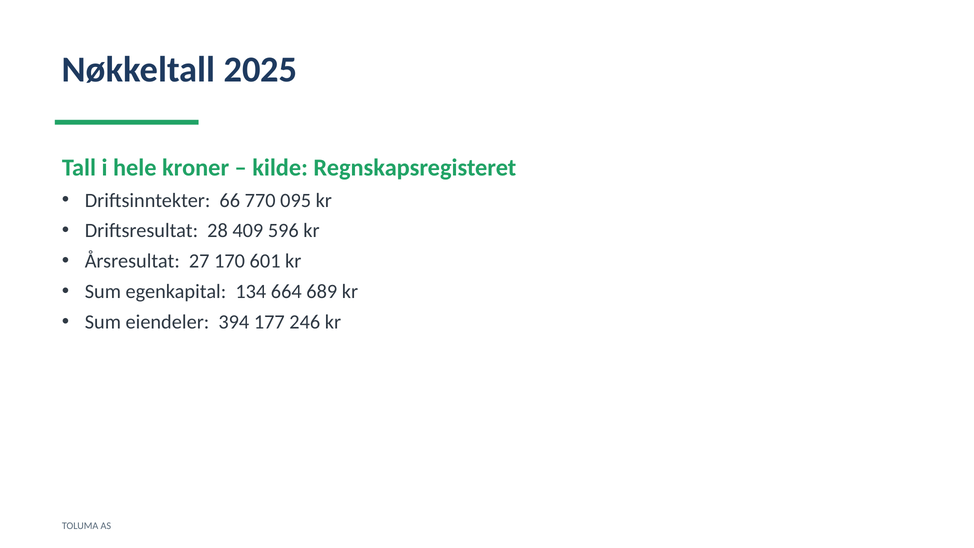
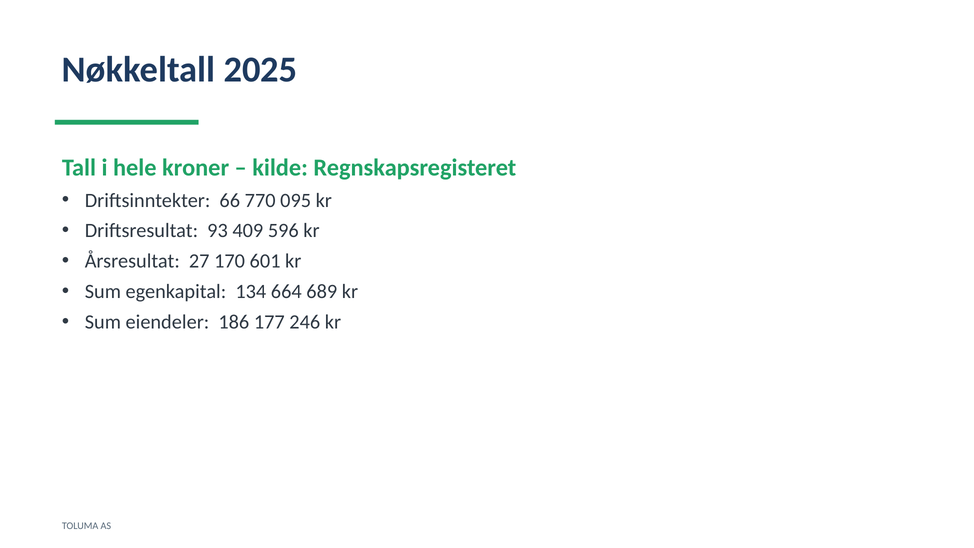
28: 28 -> 93 (218, 231)
394: 394 -> 186 (234, 322)
